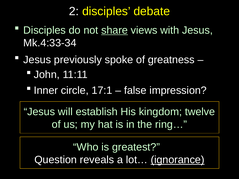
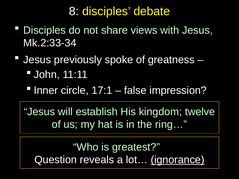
2: 2 -> 8 (74, 11)
share underline: present -> none (115, 30)
Mk.4:33-34: Mk.4:33-34 -> Mk.2:33-34 (50, 43)
